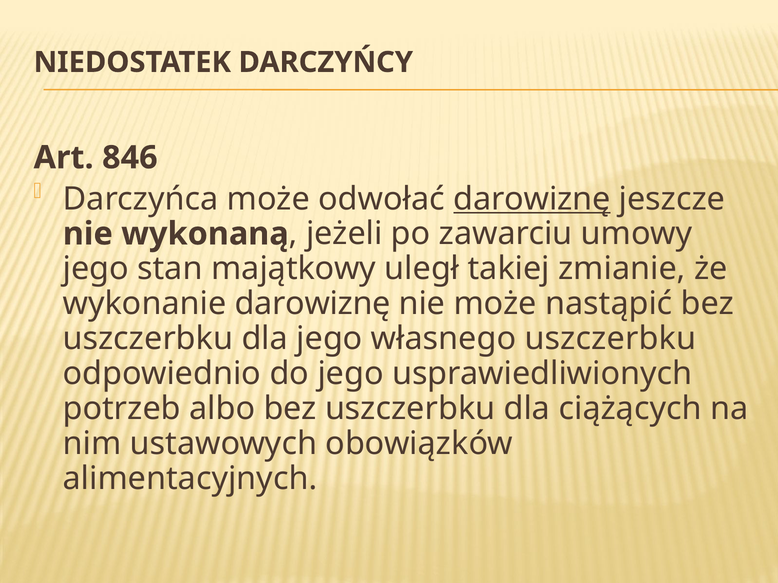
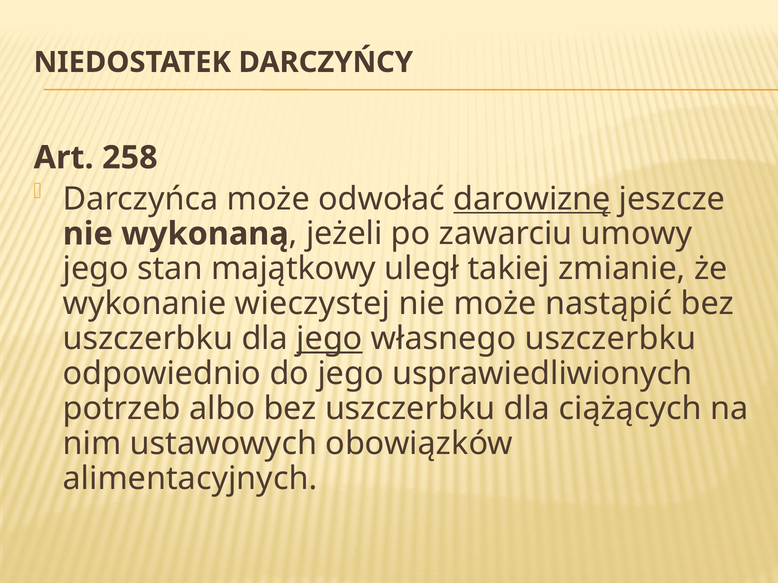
846: 846 -> 258 (130, 158)
wykonanie darowiznę: darowiznę -> wieczystej (312, 304)
jego underline: none -> present (329, 339)
